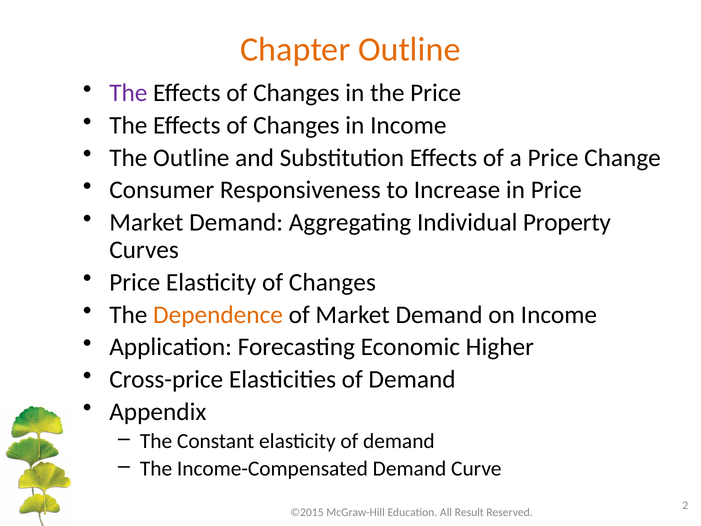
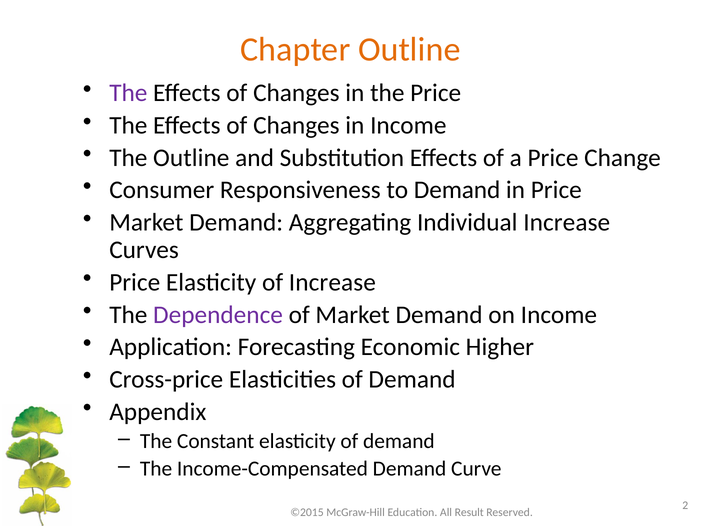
to Increase: Increase -> Demand (457, 190)
Individual Property: Property -> Increase (567, 222)
Elasticity of Changes: Changes -> Increase (332, 282)
Dependence colour: orange -> purple (218, 314)
